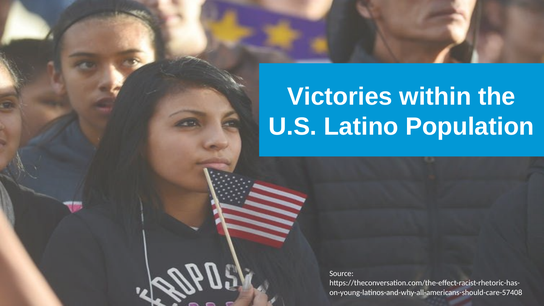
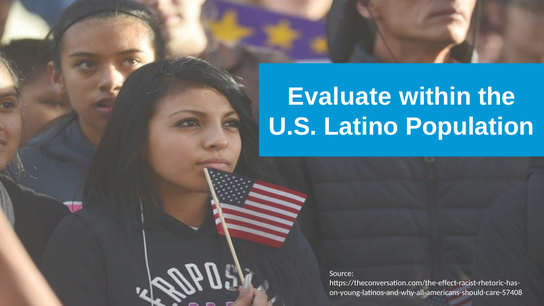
Victories: Victories -> Evaluate (340, 97)
